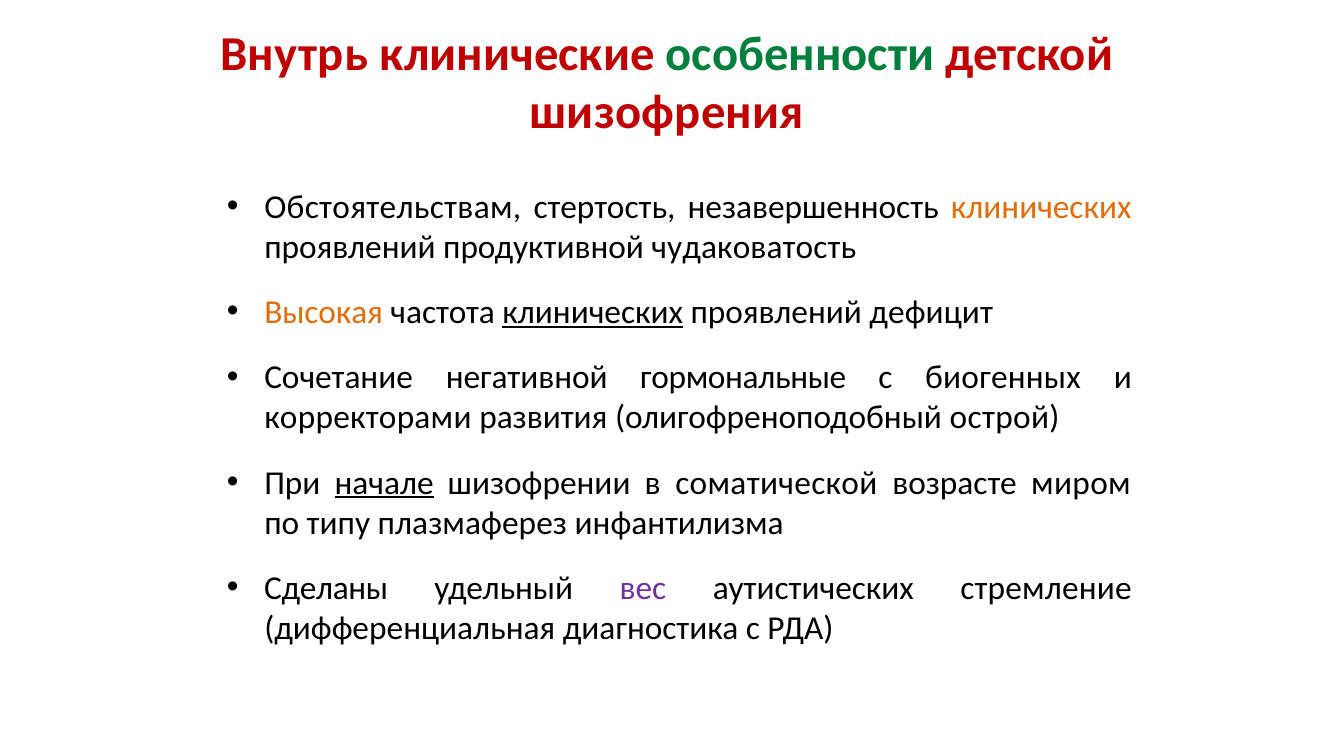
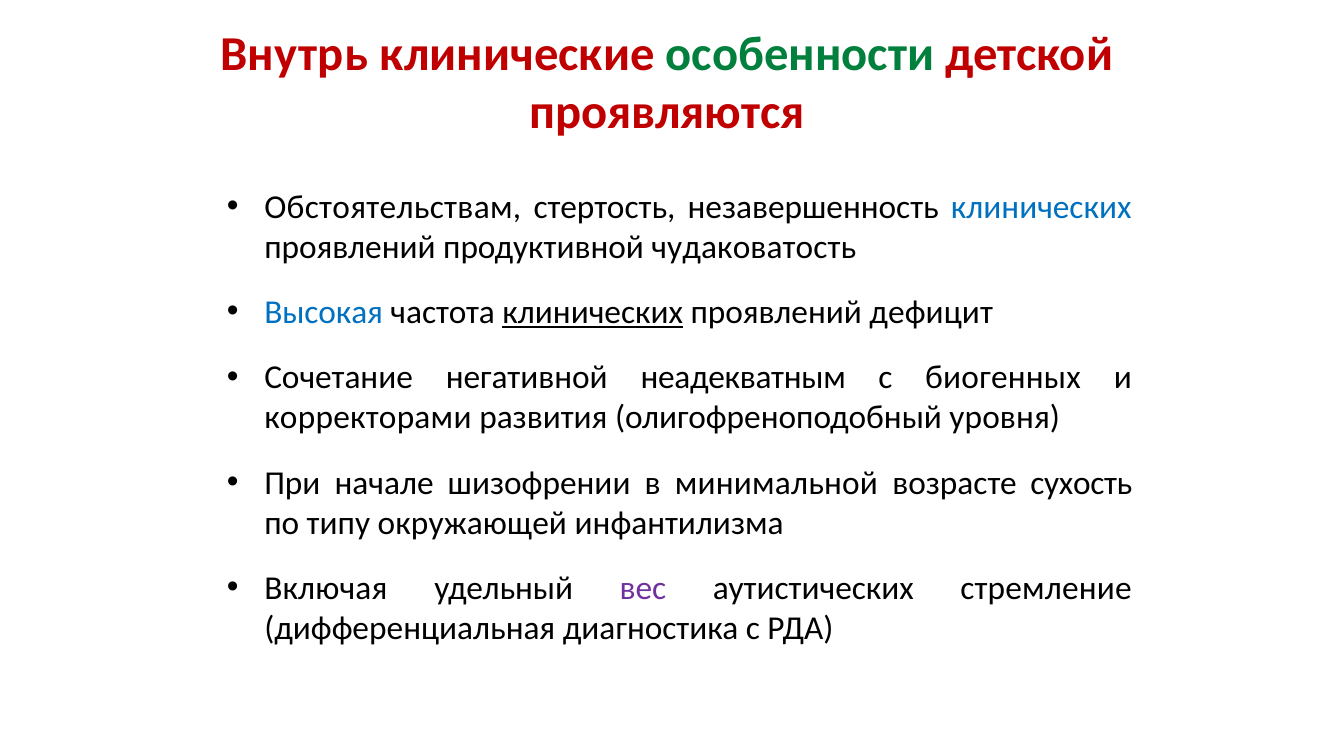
шизофрения: шизофрения -> проявляются (667, 113)
клинических colour: orange -> blue (1041, 207)
Высокая colour: orange -> blue (324, 313)
гормональные: гормональные -> неадекватным (743, 378)
острой: острой -> уровня (1005, 418)
начале underline: present -> none (384, 483)
соматической: соматической -> минимальной (776, 483)
миром: миром -> сухость (1081, 483)
плазмаферез: плазмаферез -> окружающей (472, 523)
Сделаны: Сделаны -> Включая (326, 588)
